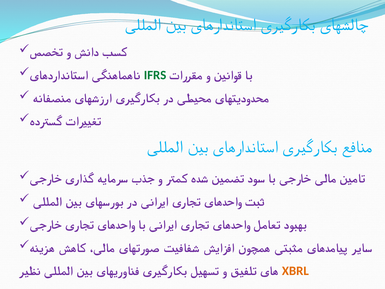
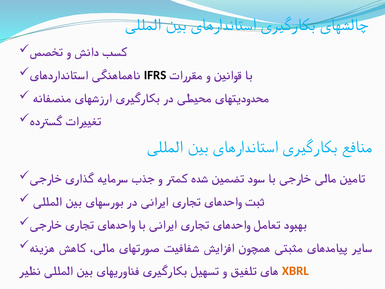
IFRS colour: green -> black (155, 75)
